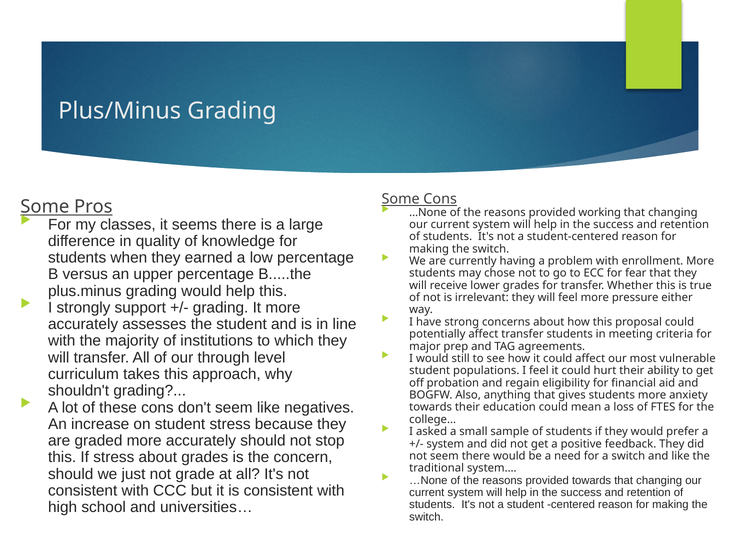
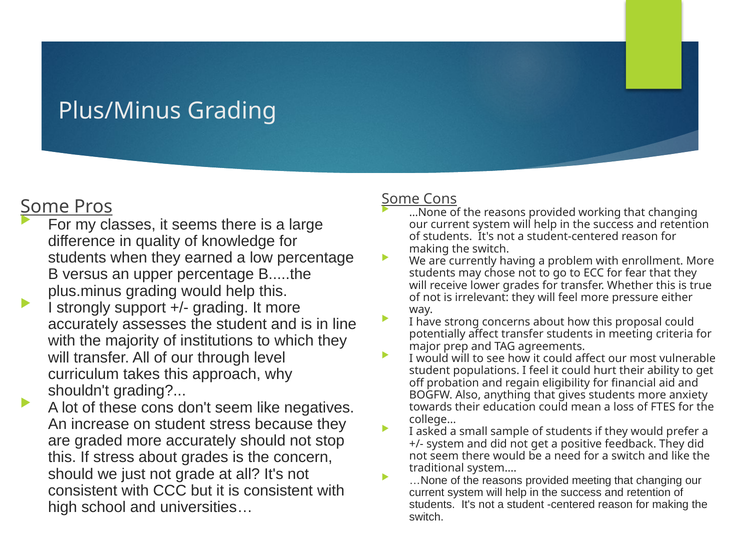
would still: still -> will (461, 359)
provided towards: towards -> meeting (592, 481)
